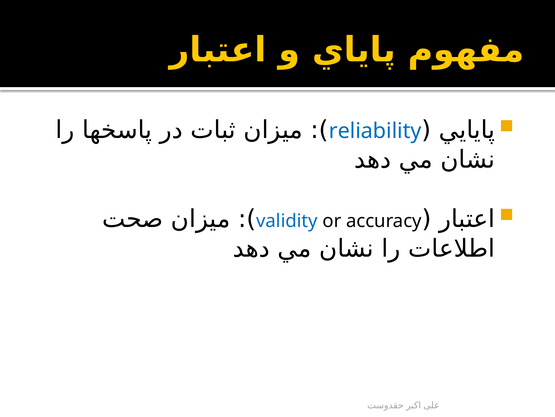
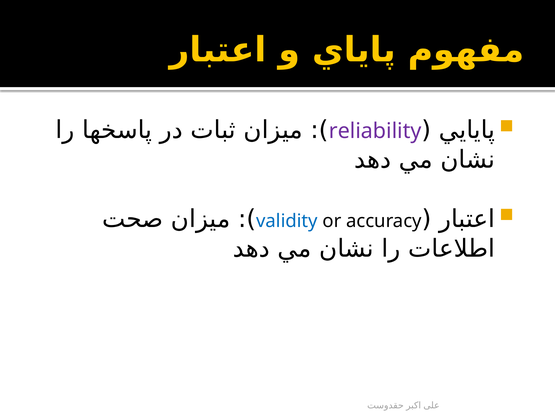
reliability colour: blue -> purple (375, 131)
